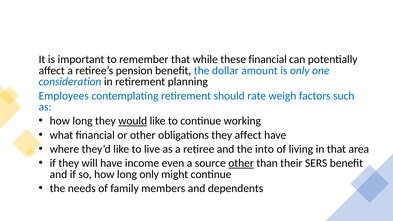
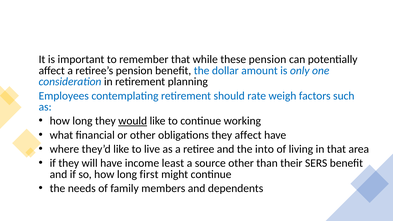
these financial: financial -> pension (268, 59)
even: even -> least (173, 163)
other underline: present -> none (241, 163)
long only: only -> first (149, 174)
